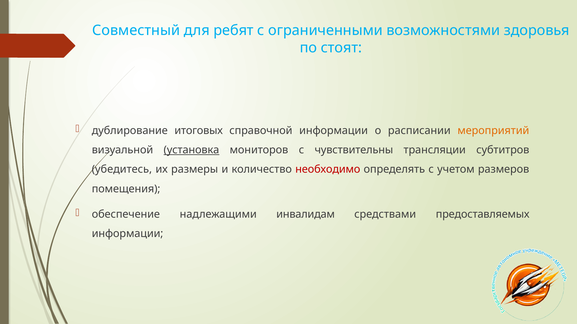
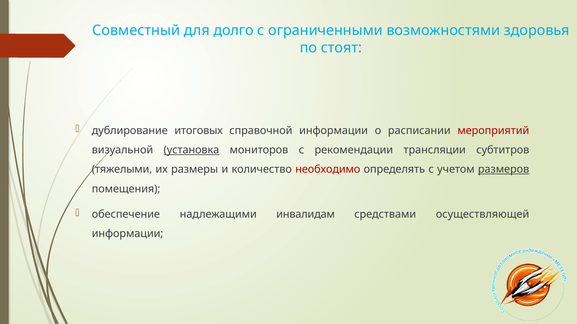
ребят: ребят -> долго (234, 30)
мероприятий colour: orange -> red (493, 131)
чувствительны: чувствительны -> рекомендации (354, 150)
убедитесь: убедитесь -> тяжелыми (122, 170)
размеров underline: none -> present (504, 170)
предоставляемых: предоставляемых -> осуществляющей (483, 215)
